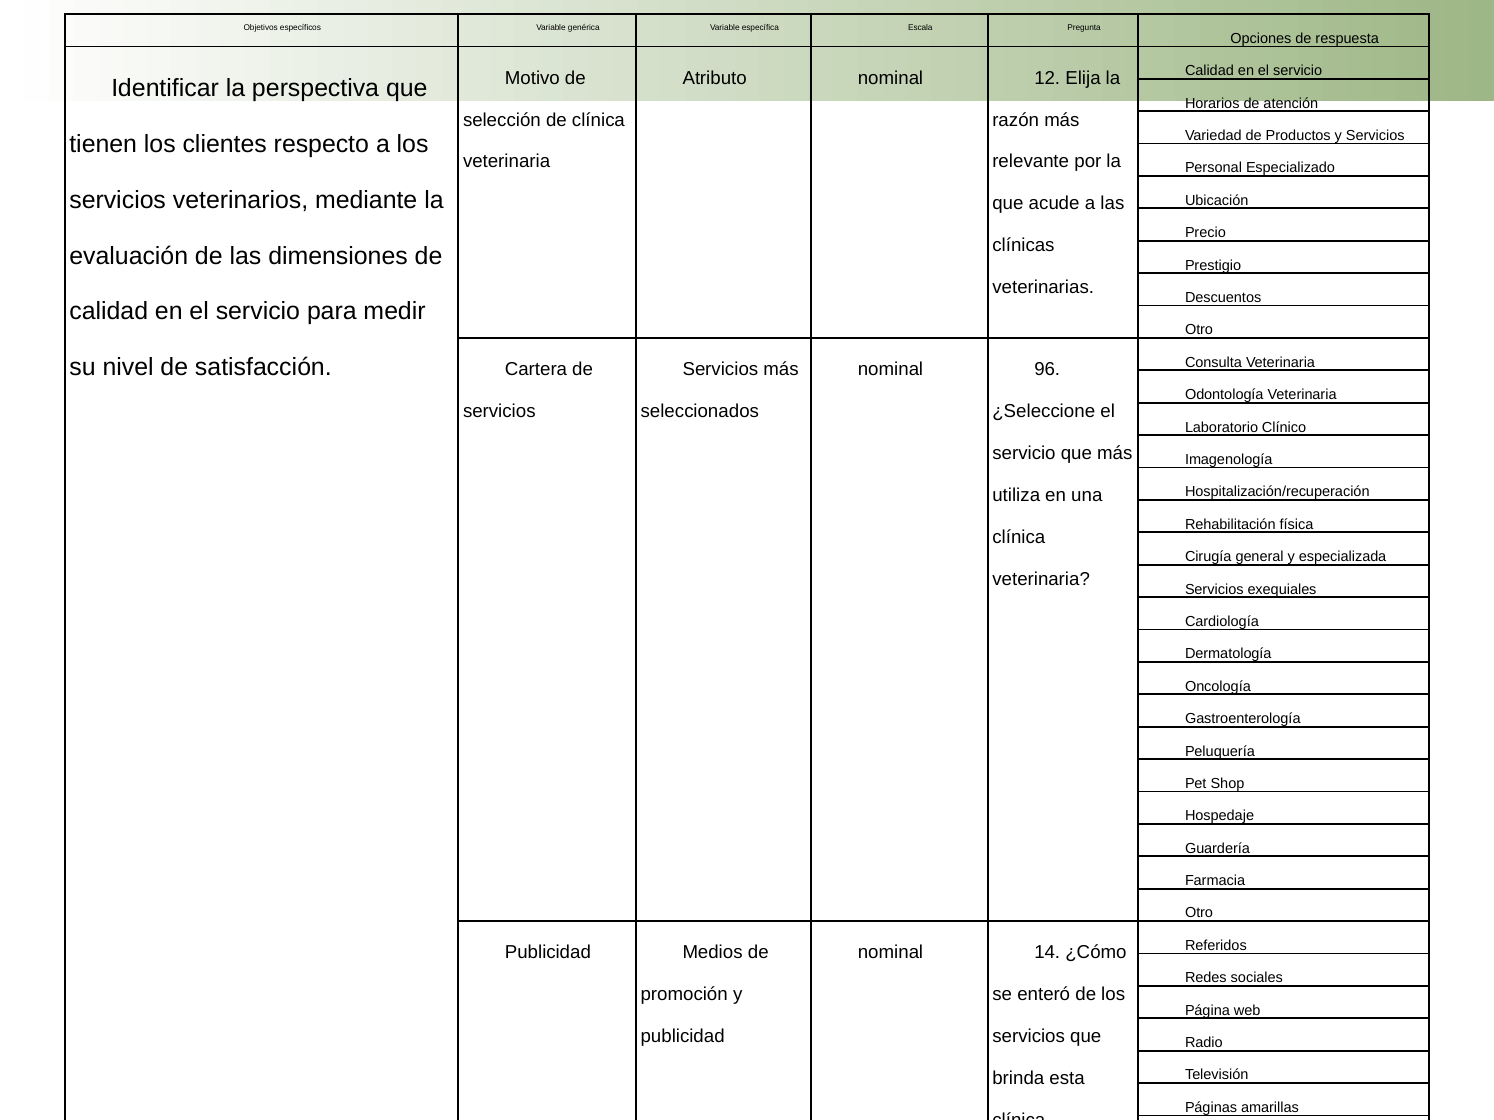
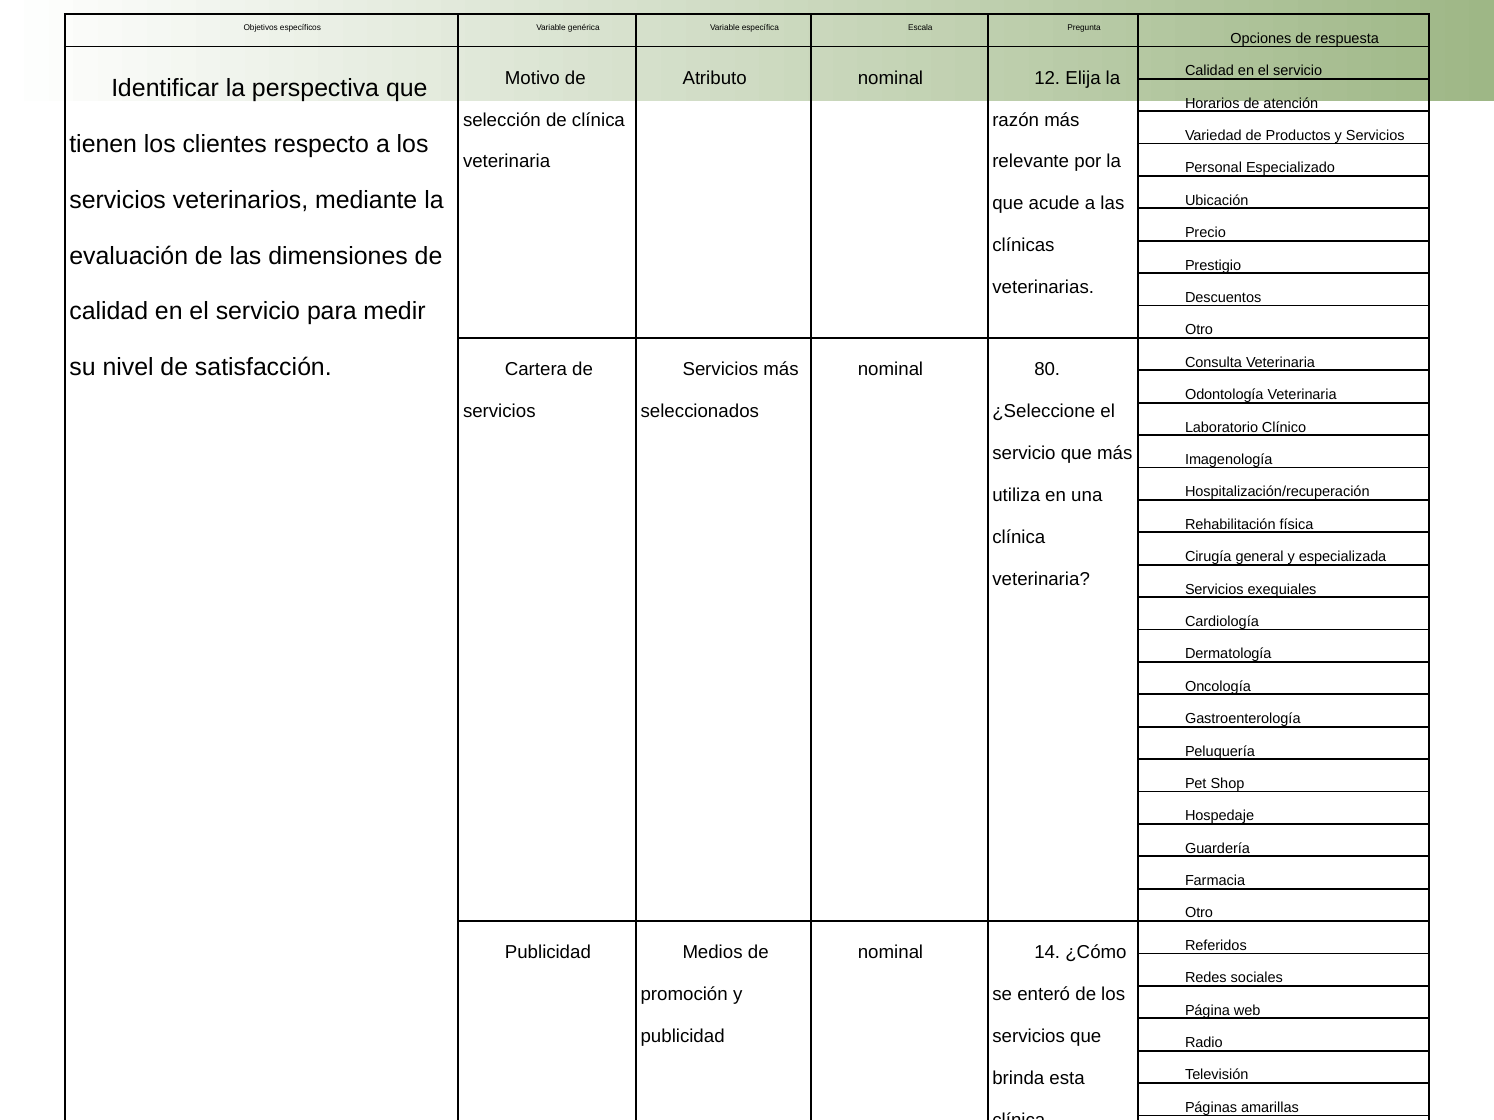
96: 96 -> 80 (1047, 370)
